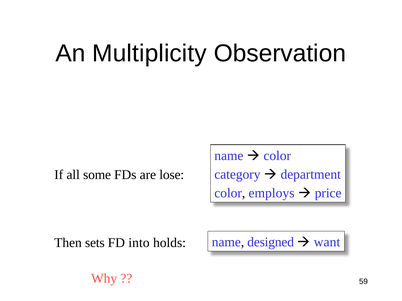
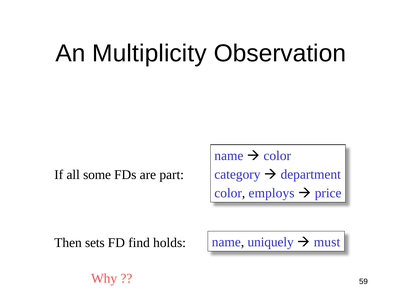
lose: lose -> part (172, 175)
into: into -> find (139, 243)
designed: designed -> uniquely (271, 243)
want: want -> must (327, 243)
